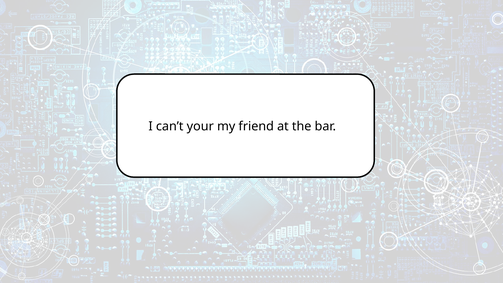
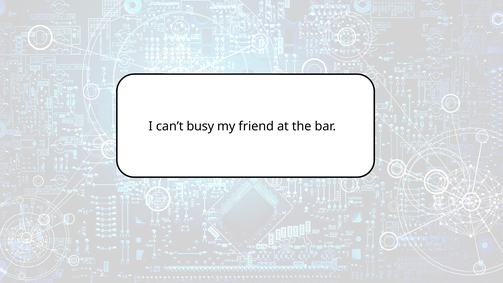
your: your -> busy (200, 126)
